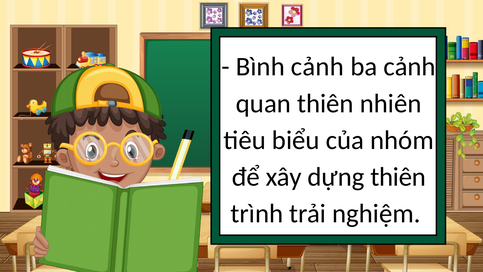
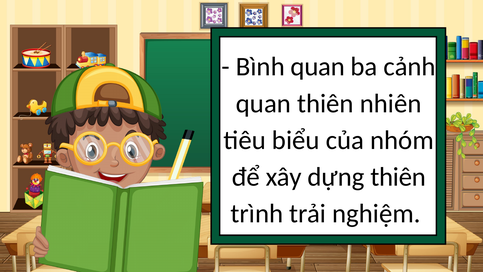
Bình cảnh: cảnh -> quan (318, 67)
